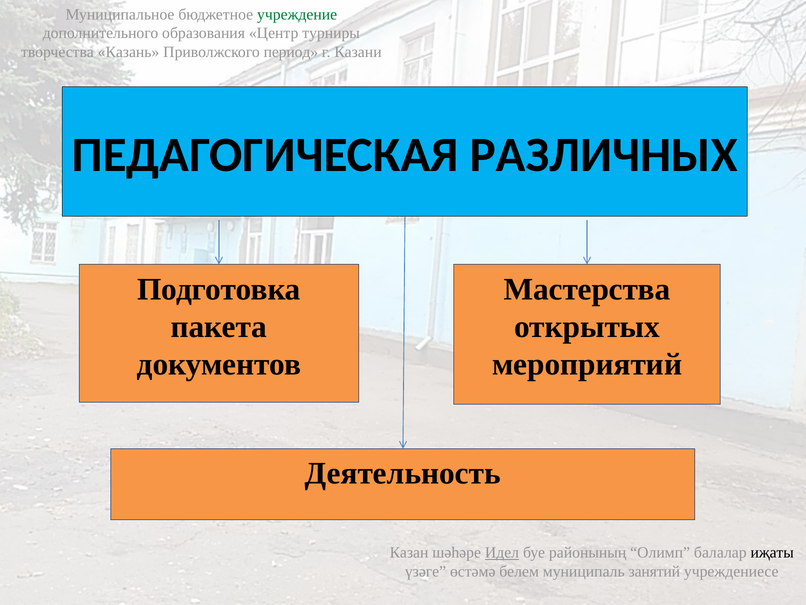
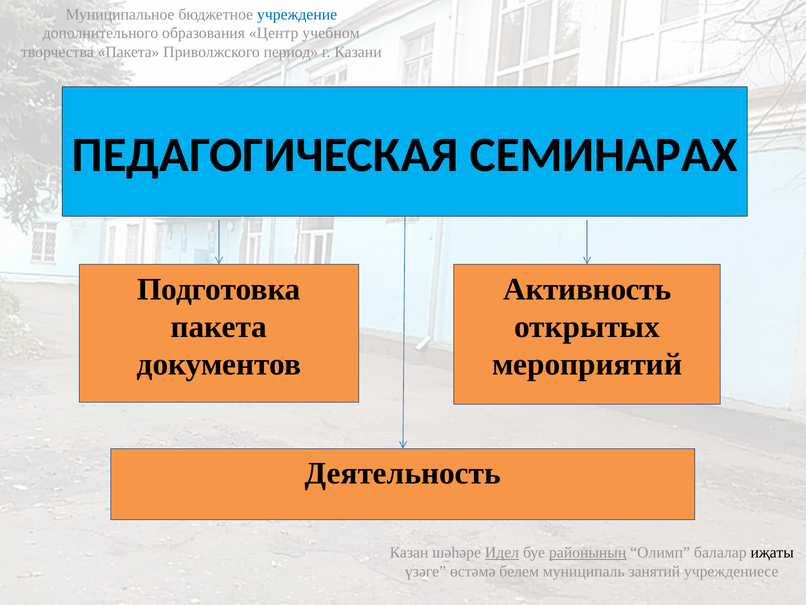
учреждение colour: green -> blue (297, 14)
турниры: турниры -> учебном (331, 33)
творчества Казань: Казань -> Пакета (129, 52)
РАЗЛИЧНЫХ: РАЗЛИЧНЫХ -> СЕМИНАРАХ (604, 155)
Мастерства: Мастерства -> Активность (587, 289)
районының underline: none -> present (588, 552)
